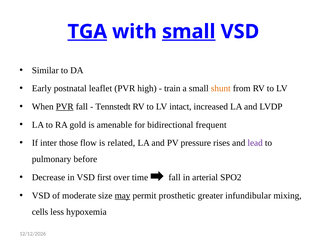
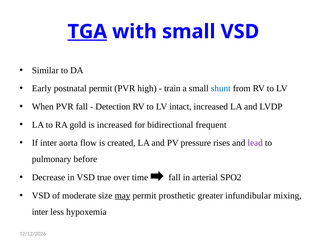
small underline: present -> none (189, 32)
postnatal leaflet: leaflet -> permit (101, 89)
shunt colour: orange -> blue (221, 89)
PVR underline: present -> none (65, 107)
Tennstedt: Tennstedt -> Detection (113, 107)
is amenable: amenable -> increased (114, 125)
those: those -> aorta (68, 143)
related: related -> created (121, 143)
first: first -> true (104, 178)
cells: cells -> inter (40, 212)
